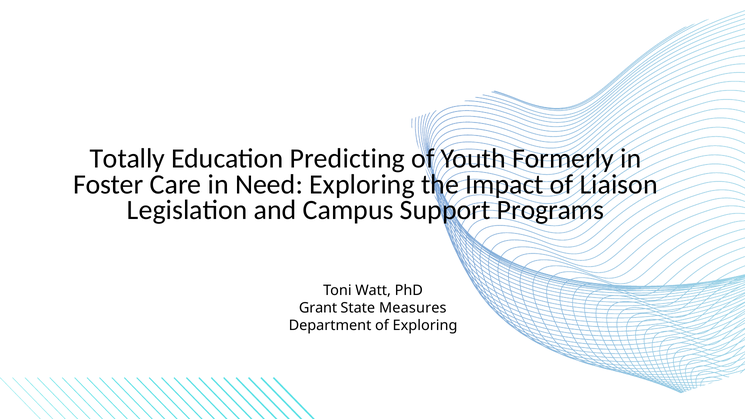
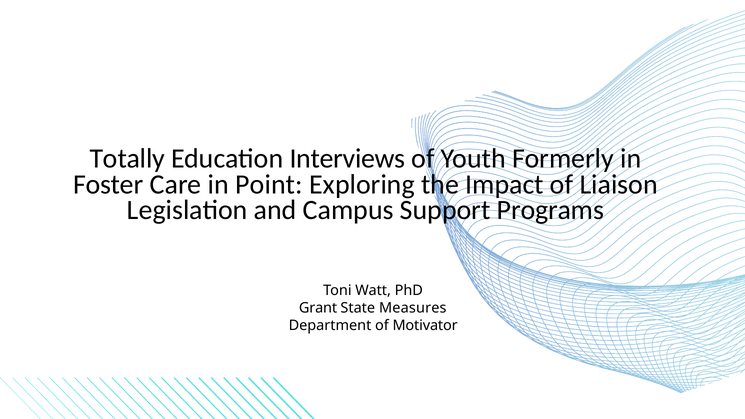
Predicting: Predicting -> Interviews (347, 159)
Need: Need -> Point (269, 184)
of Exploring: Exploring -> Motivator (425, 325)
